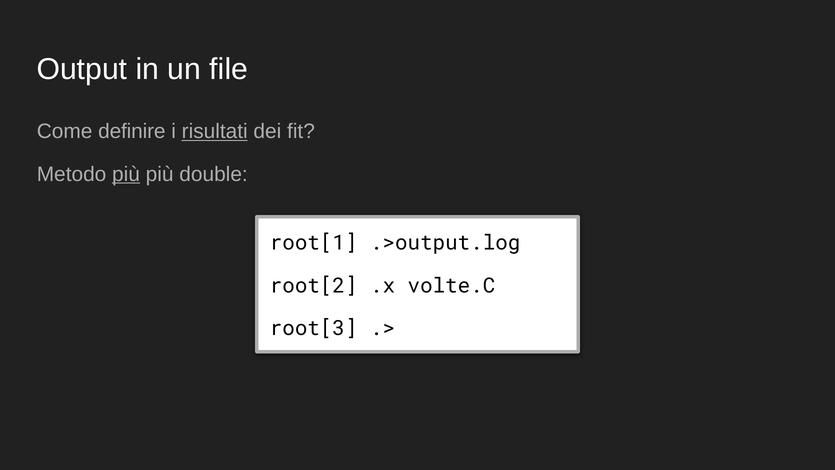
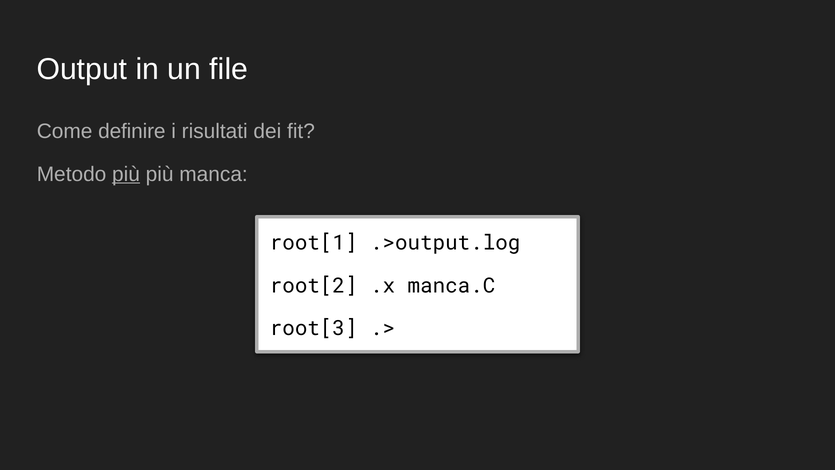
risultati underline: present -> none (215, 131)
double: double -> manca (214, 174)
volte.C: volte.C -> manca.C (451, 286)
